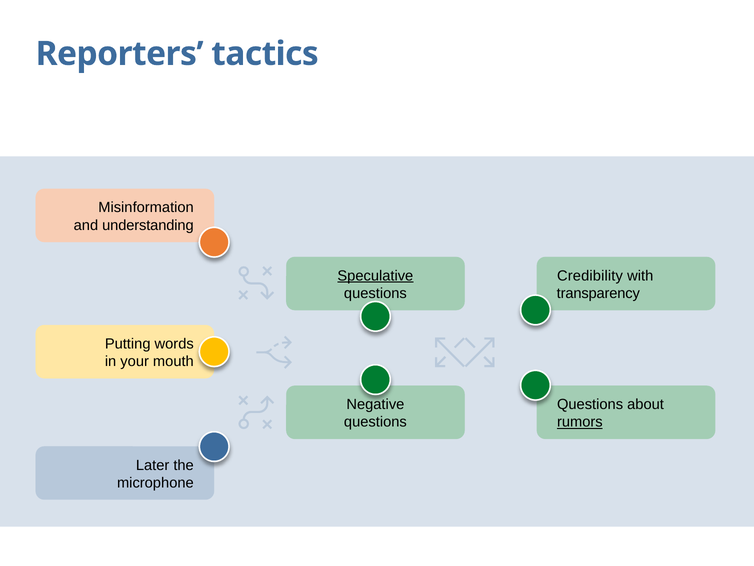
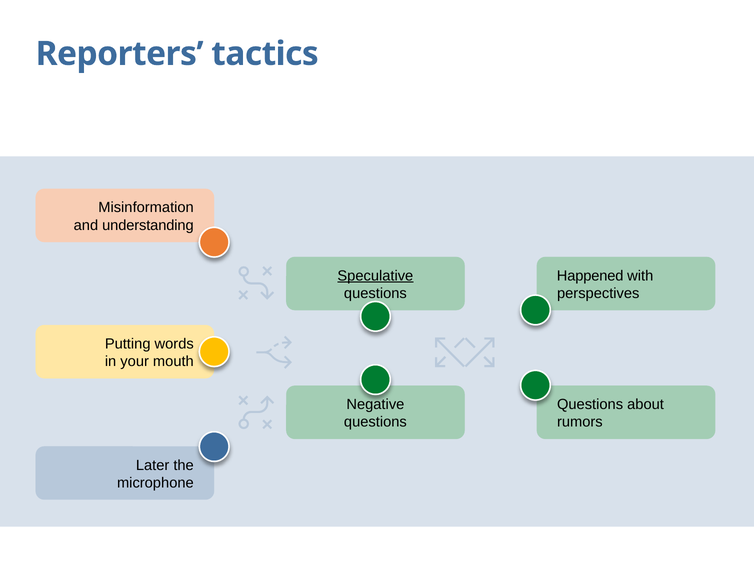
Credibility: Credibility -> Happened (590, 275)
transparency: transparency -> perspectives (598, 293)
rumors underline: present -> none (580, 422)
